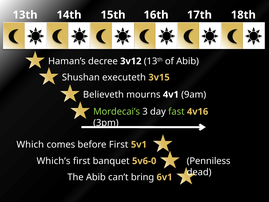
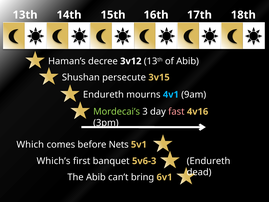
executeth: executeth -> persecute (124, 77)
Believeth: Believeth -> Endureth (103, 94)
4v1 colour: white -> light blue (171, 94)
fast colour: light green -> pink (176, 111)
before First: First -> Nets (119, 144)
5v6-0: 5v6-0 -> 5v6-3 (144, 161)
Penniless: Penniless -> Endureth (209, 161)
